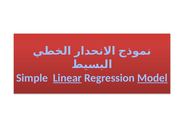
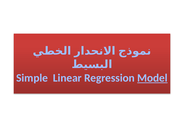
Linear underline: present -> none (67, 78)
